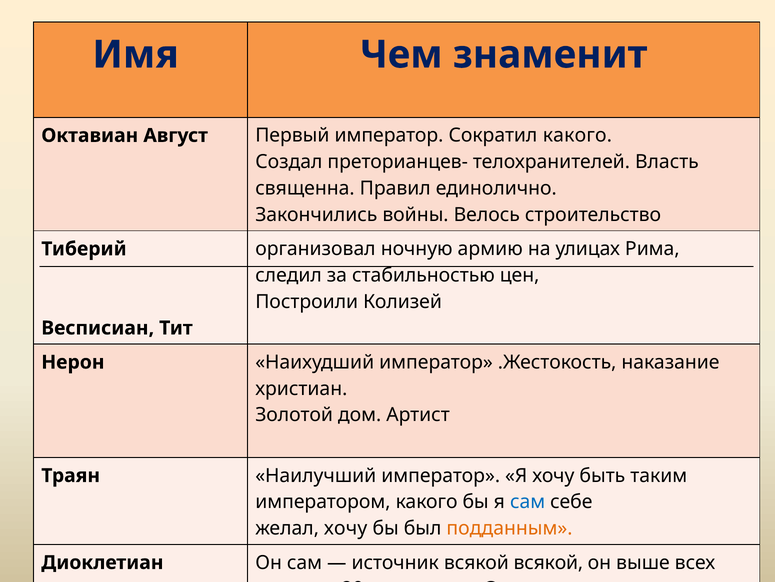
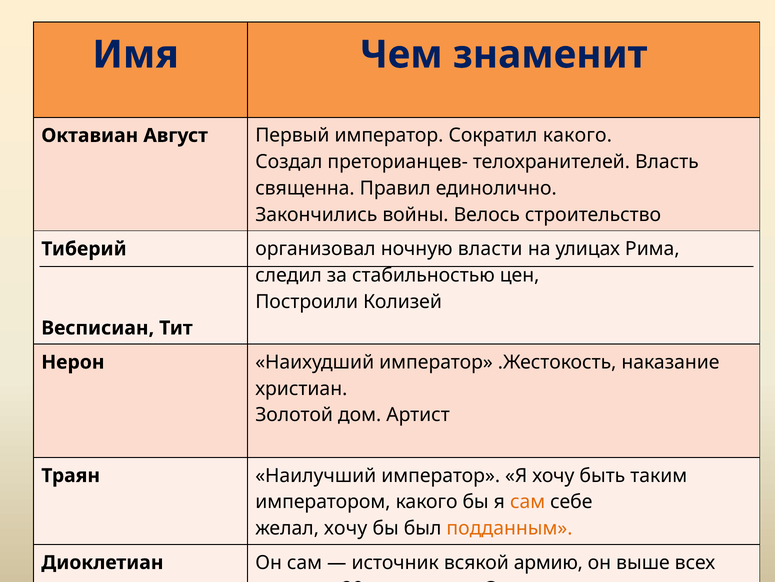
армию: армию -> власти (490, 249)
сам colour: blue -> orange (528, 501)
всякой всякой: всякой -> армию (548, 562)
